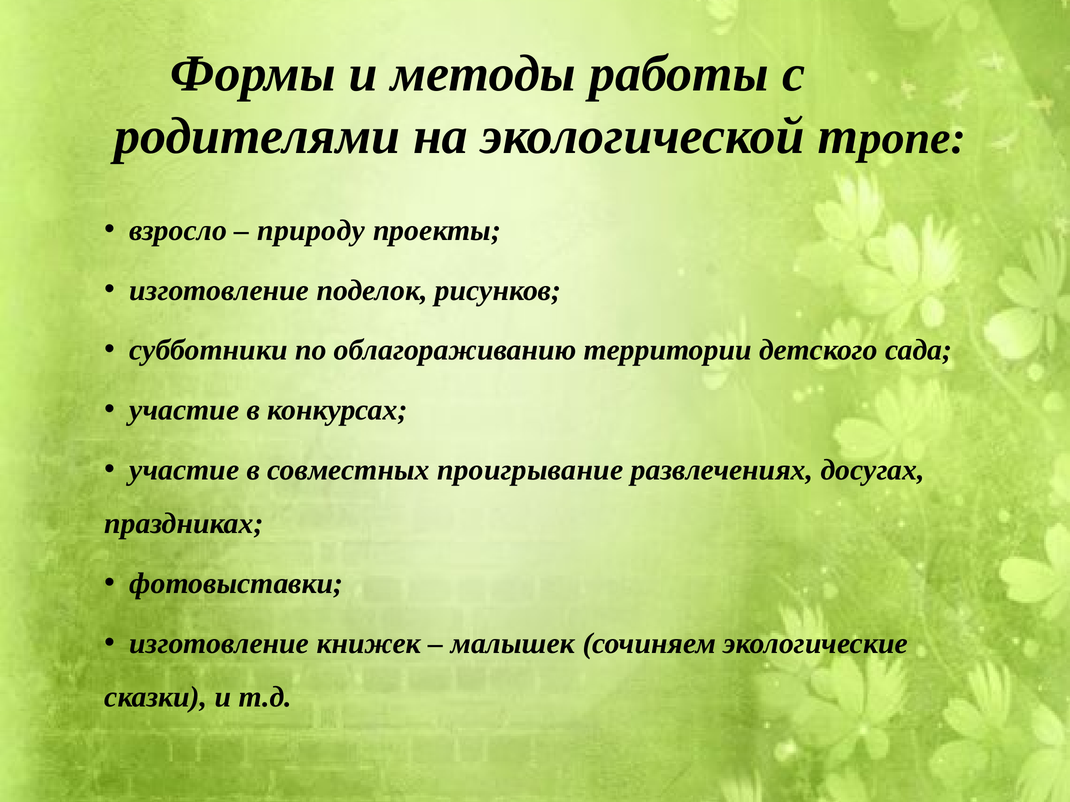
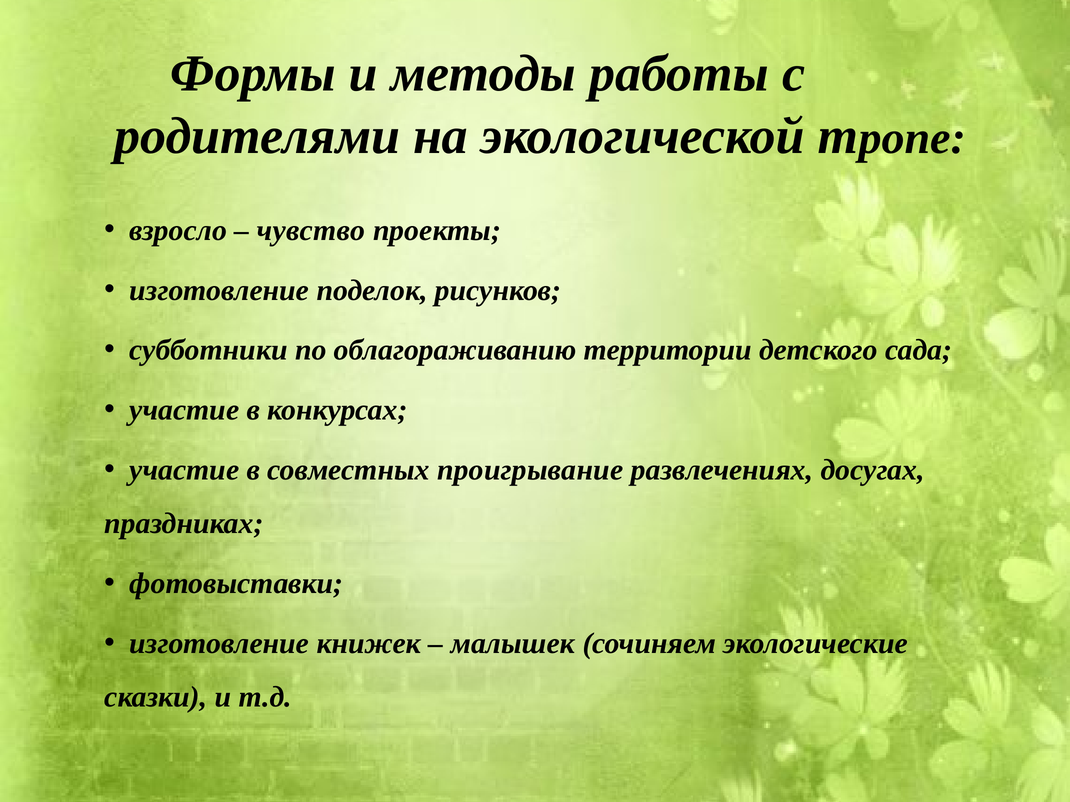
природу: природу -> чувство (311, 230)
